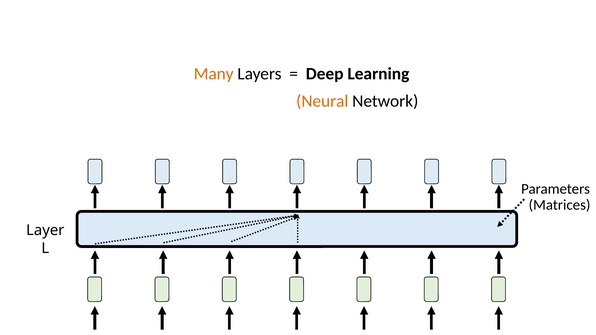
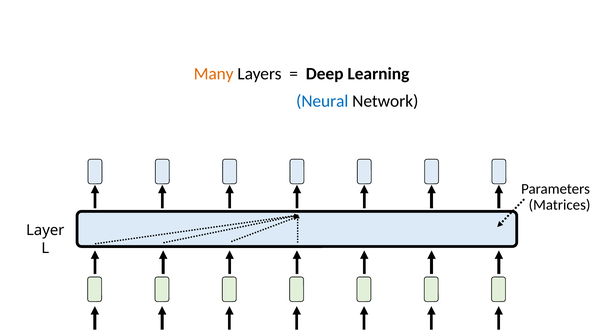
Neural colour: orange -> blue (322, 101)
